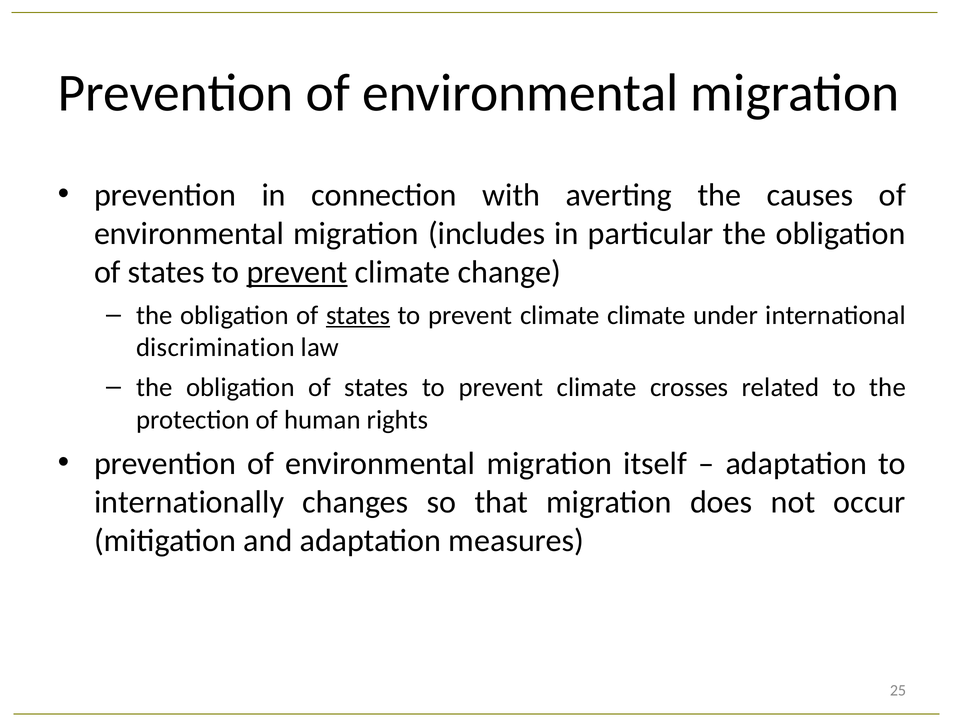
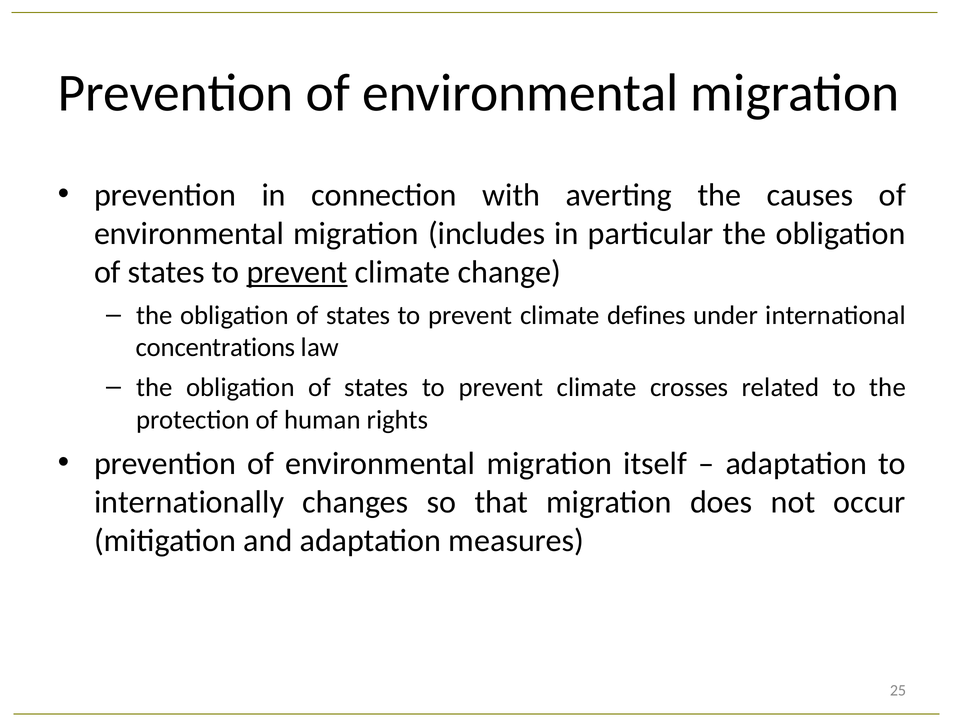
states underline: present -> none (358, 315)
climate climate: climate -> defines (646, 315)
discrimination: discrimination -> concentrations (216, 347)
